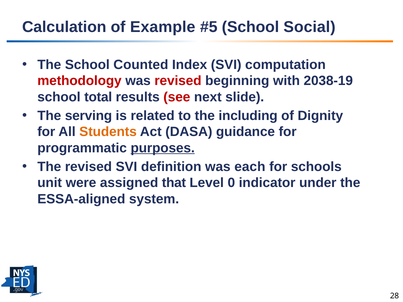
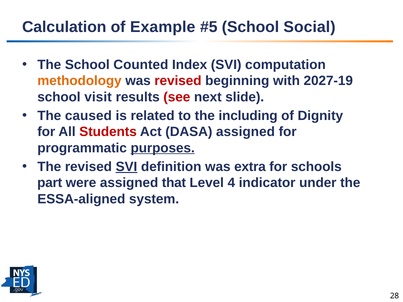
methodology colour: red -> orange (79, 81)
2038-19: 2038-19 -> 2027-19 (328, 81)
total: total -> visit (98, 97)
serving: serving -> caused (88, 116)
Students colour: orange -> red (108, 132)
DASA guidance: guidance -> assigned (245, 132)
SVI underline: none -> present (126, 167)
each: each -> extra (250, 167)
unit: unit -> part (50, 183)
0: 0 -> 4 (231, 183)
